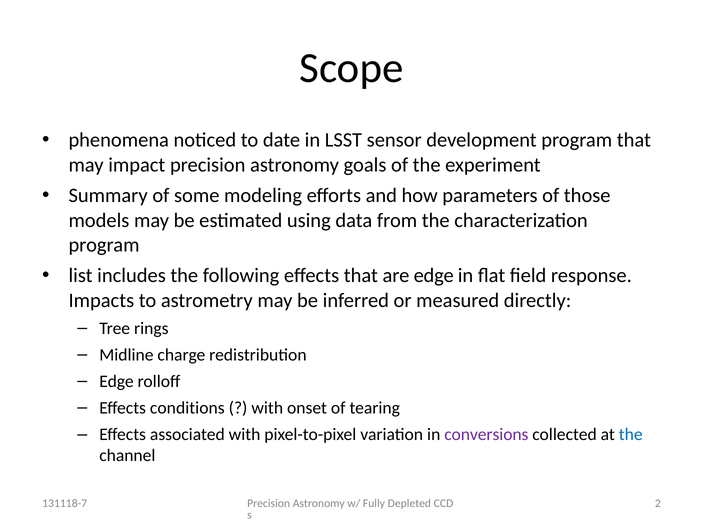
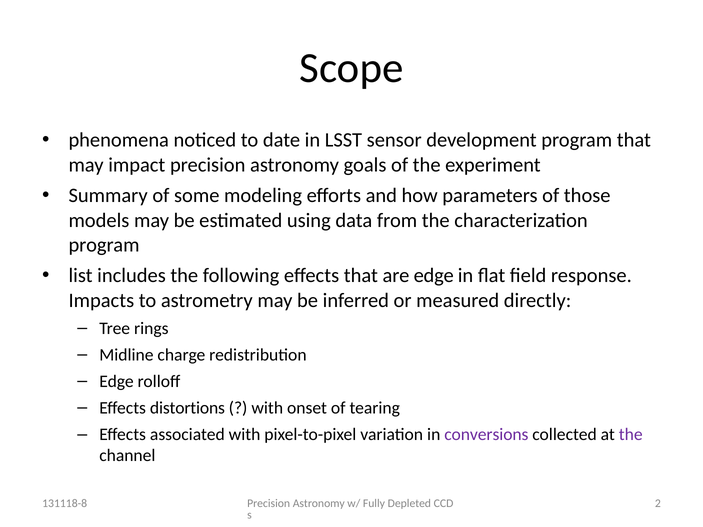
conditions: conditions -> distortions (187, 408)
the colour: blue -> purple (631, 435)
131118-7: 131118-7 -> 131118-8 (65, 504)
